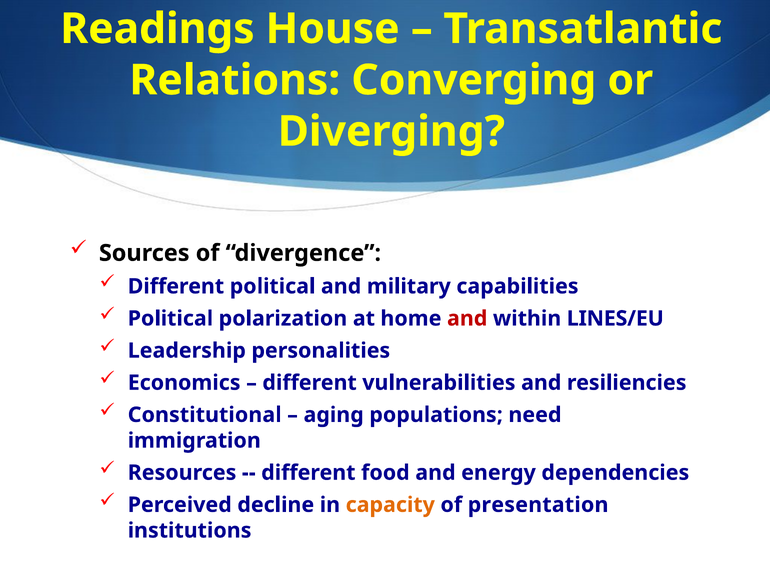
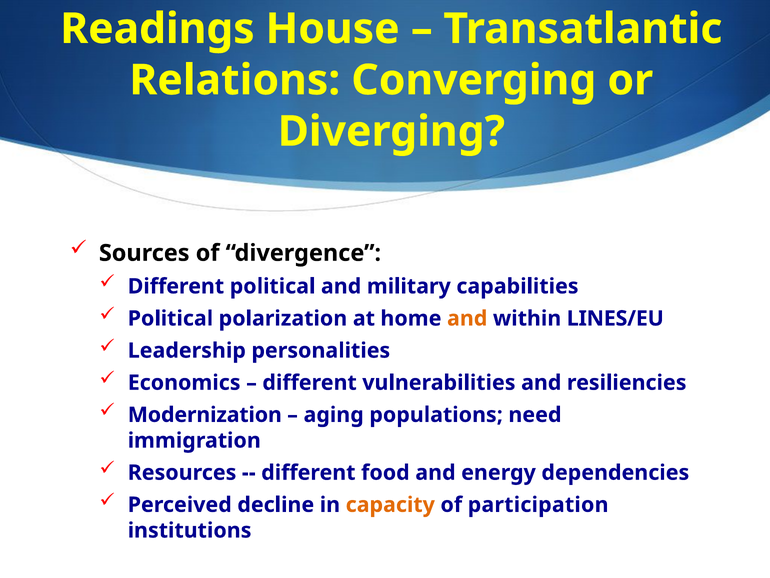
and colour: red -> orange (467, 318)
Constitutional: Constitutional -> Modernization (205, 415)
presentation: presentation -> participation (538, 504)
